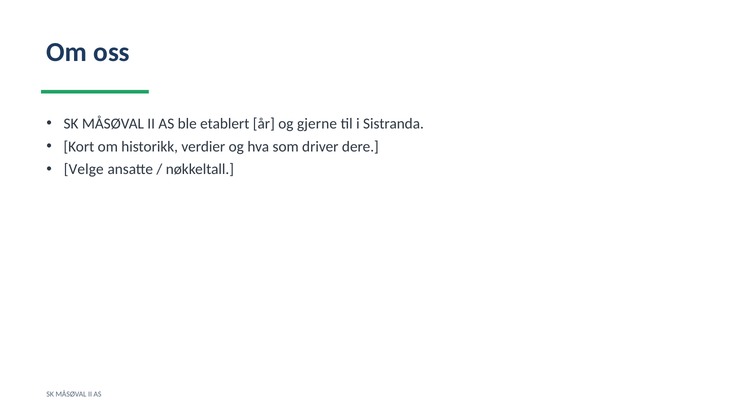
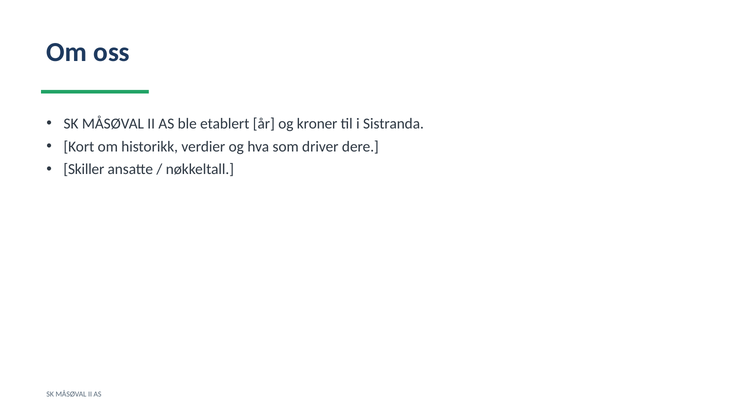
gjerne: gjerne -> kroner (317, 124)
Velge: Velge -> Skiller (84, 169)
